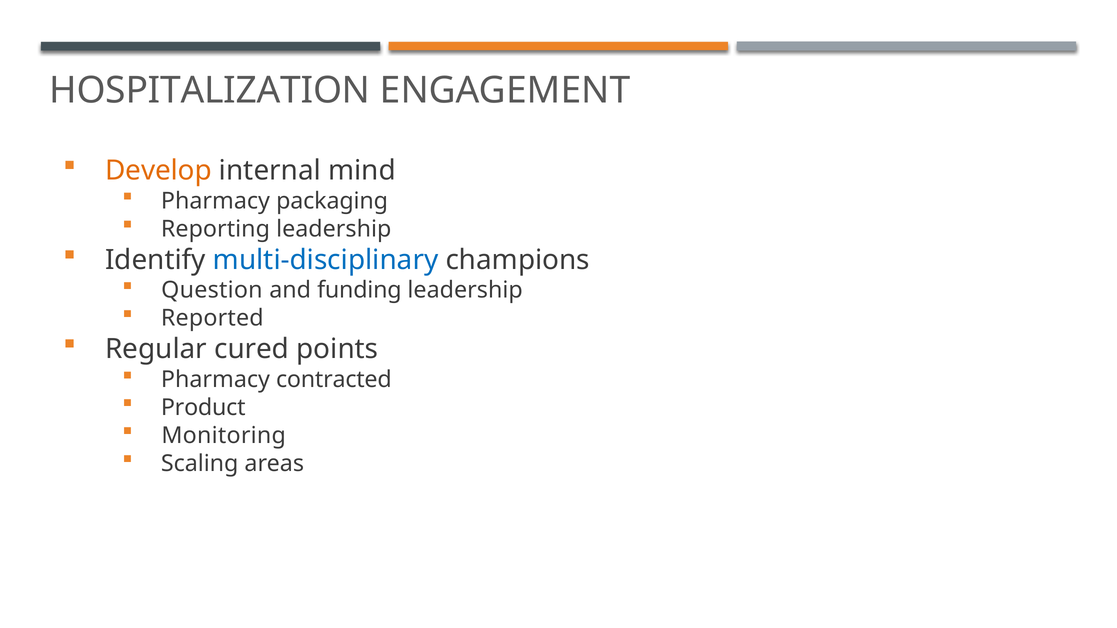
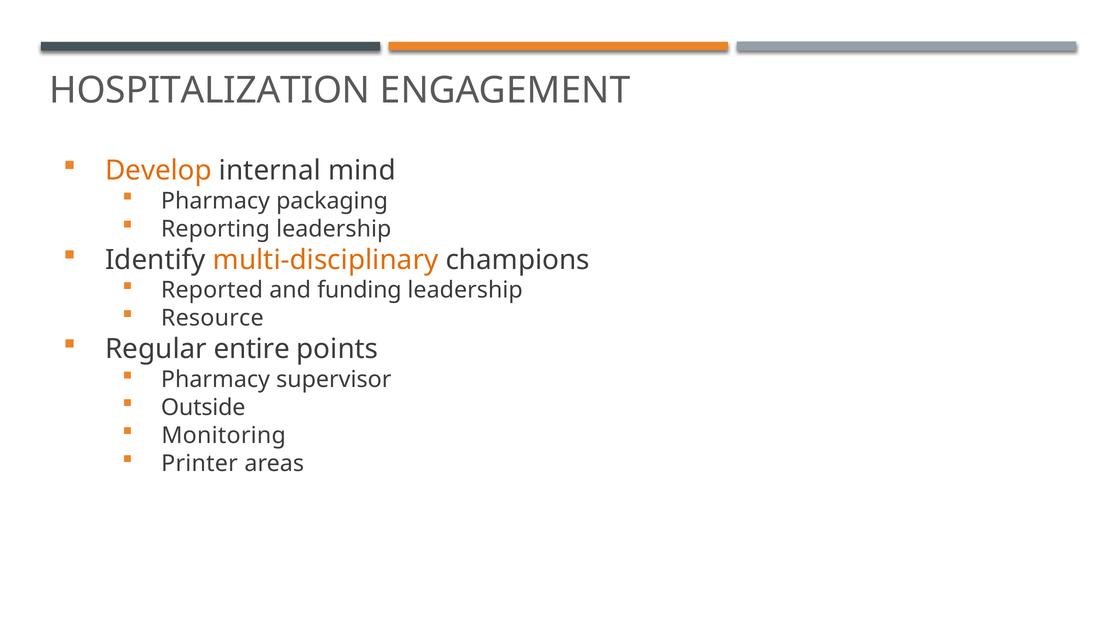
multi-disciplinary colour: blue -> orange (326, 260)
Question: Question -> Reported (212, 290)
Reported: Reported -> Resource (212, 318)
cured: cured -> entire (252, 349)
contracted: contracted -> supervisor (334, 380)
Product: Product -> Outside (203, 408)
Scaling: Scaling -> Printer (200, 464)
